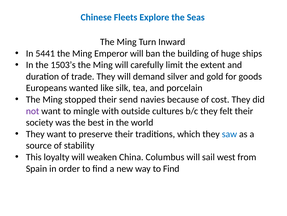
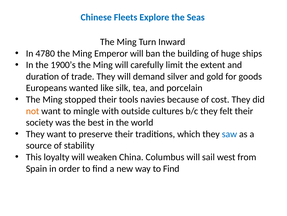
5441: 5441 -> 4780 (45, 53)
1503’s: 1503’s -> 1900’s (63, 65)
send: send -> tools (129, 99)
not colour: purple -> orange (33, 111)
